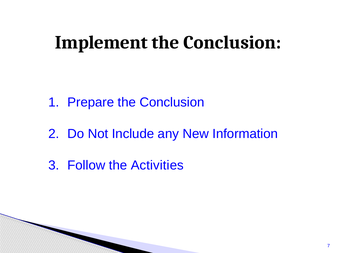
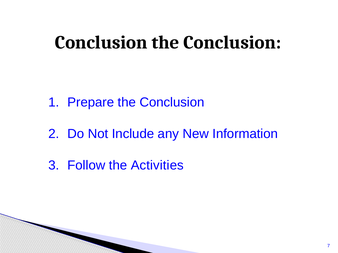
Implement: Implement -> Conclusion (101, 42)
